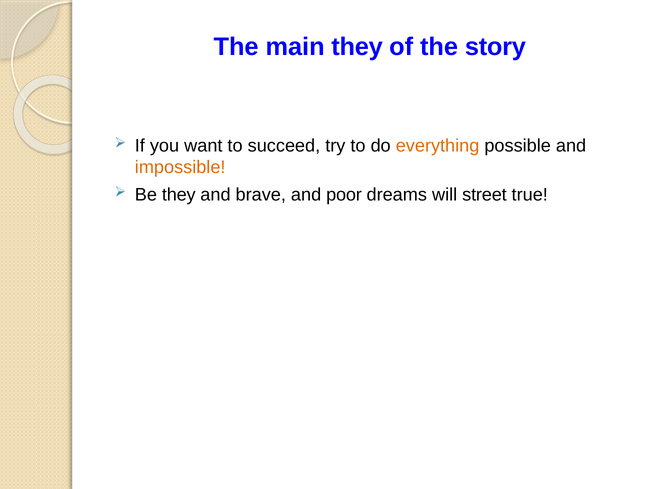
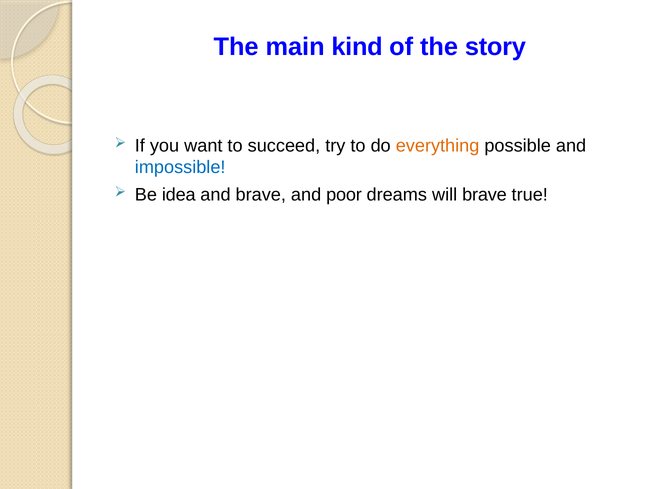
main they: they -> kind (357, 47)
impossible colour: orange -> blue (180, 168)
Be they: they -> idea (179, 195)
will street: street -> brave (484, 195)
